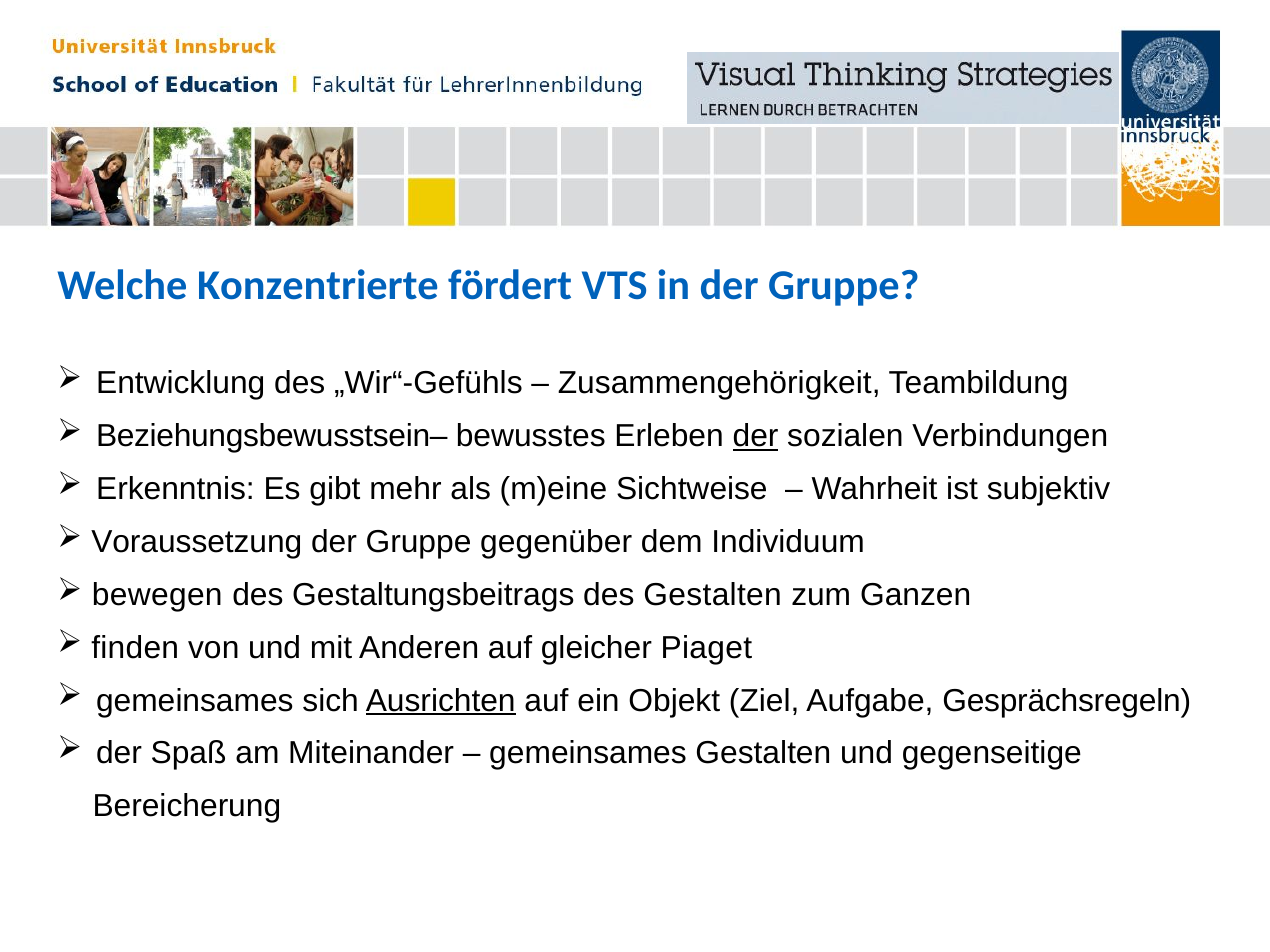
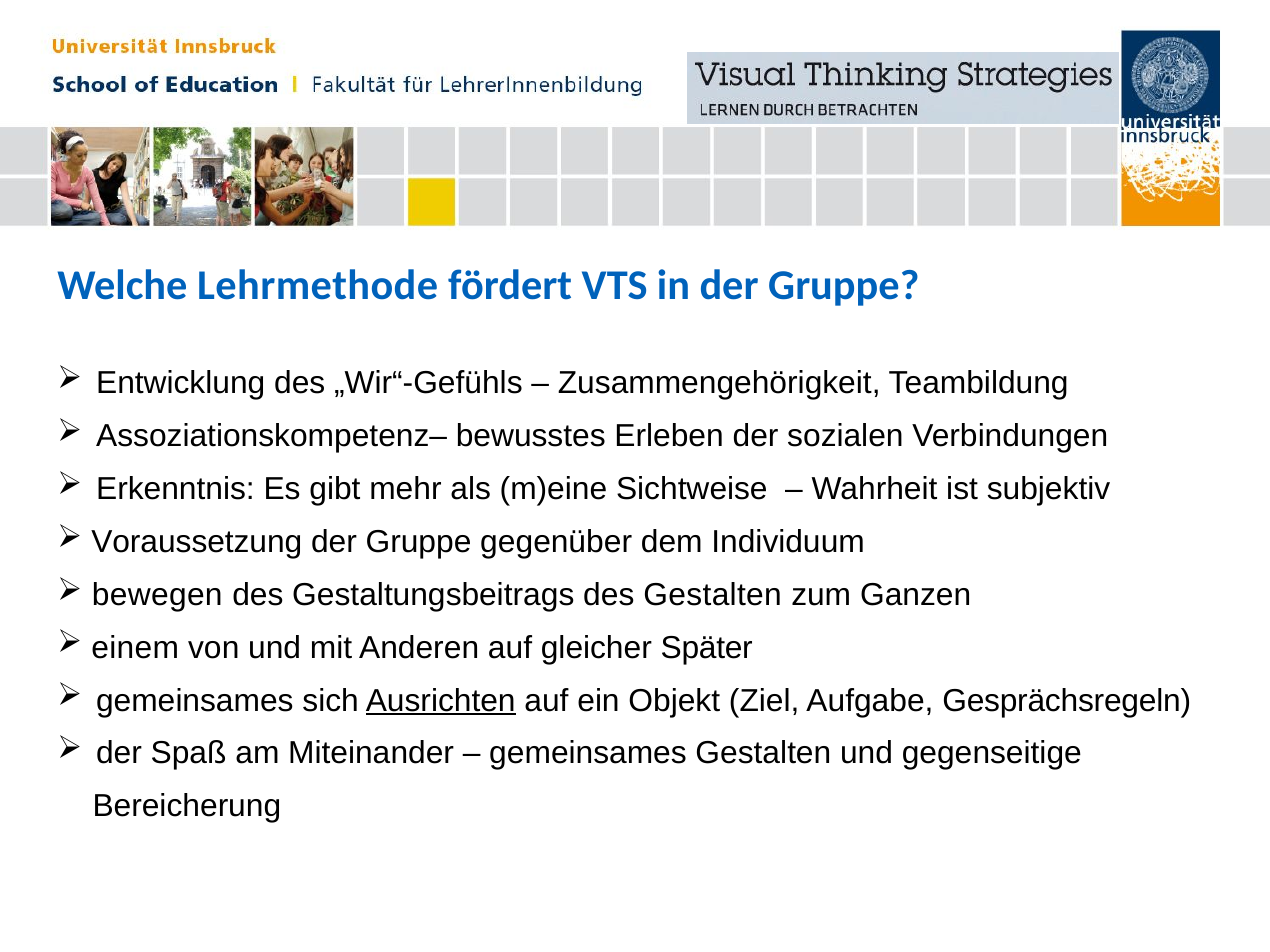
Konzentrierte: Konzentrierte -> Lehrmethode (318, 286)
Beziehungsbewusstsein–: Beziehungsbewusstsein– -> Assoziationskompetenz– (272, 436)
der underline: present -> none (756, 436)
finden: finden -> einem (135, 648)
Piaget: Piaget -> Später (707, 648)
